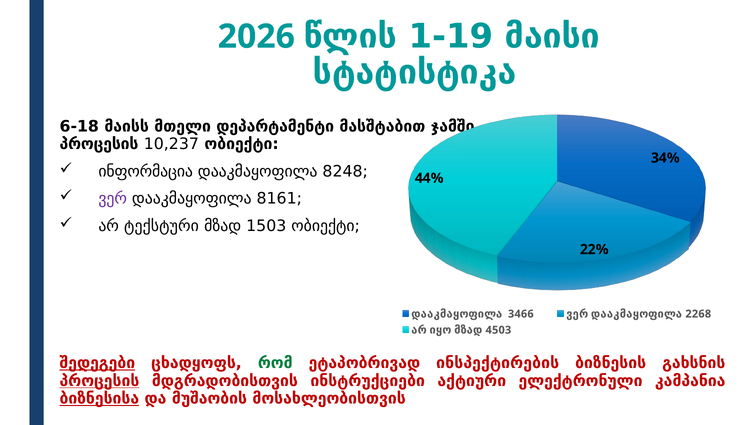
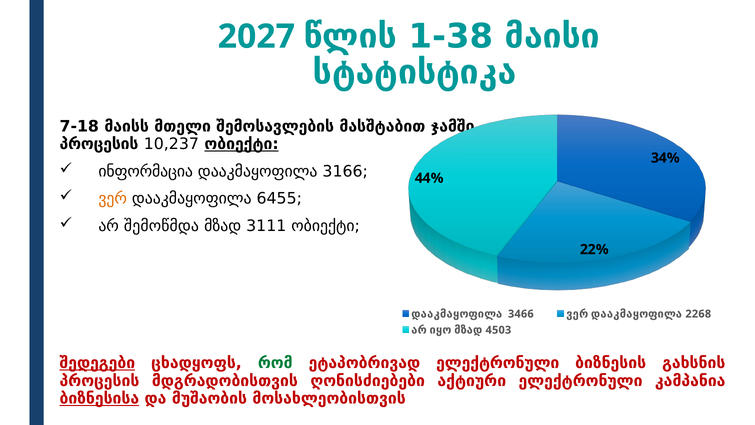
2026: 2026 -> 2027 (256, 37)
1-19: 1-19 -> 1-38 (451, 37)
6-18: 6-18 -> 7-18 (79, 126)
დეპარტამენტი: დეპარტამენტი -> შემოსავლების (275, 126)
ობიექტი underline: none -> present (242, 144)
8248: 8248 -> 3166 (345, 171)
ვერ colour: purple -> orange (113, 199)
8161: 8161 -> 6455 (279, 199)
ტექსტური: ტექსტური -> შემოწმდა (161, 226)
1503: 1503 -> 3111 (266, 226)
ეტაპობრივად ინსპექტირების: ინსპექტირების -> ელექტრონული (498, 363)
პროცესის underline: present -> none (99, 381)
ინსტრუქციები: ინსტრუქციები -> ღონისძიებები (368, 381)
